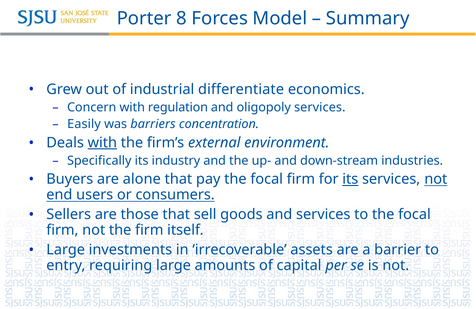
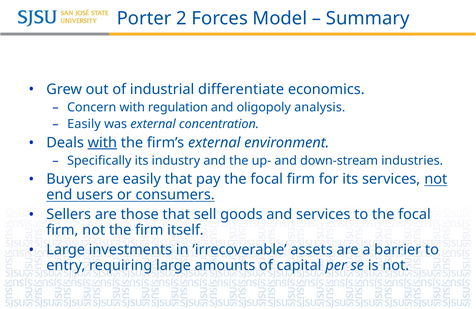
8: 8 -> 2 (182, 18)
oligopoly services: services -> analysis (320, 107)
was barriers: barriers -> external (153, 124)
are alone: alone -> easily (142, 179)
its underline: present -> none (350, 179)
